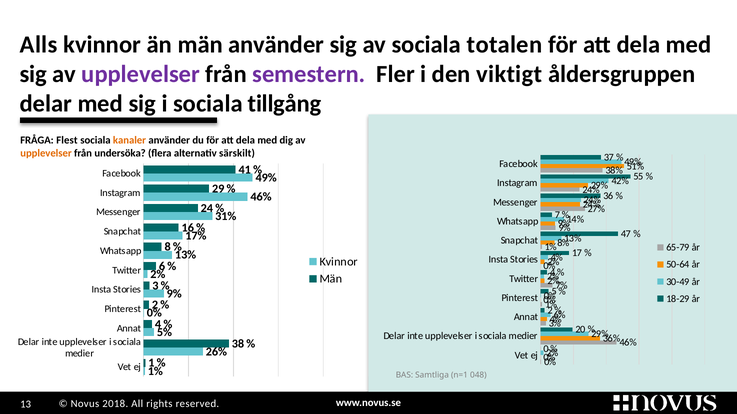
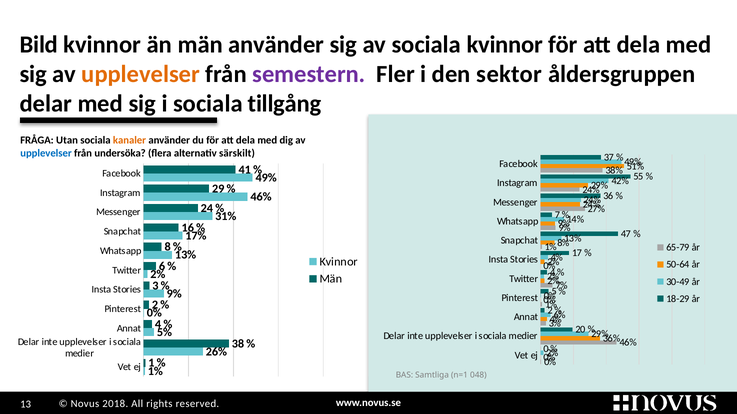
Alls: Alls -> Bild (39, 45)
sociala totalen: totalen -> kvinnor (505, 45)
upplevelser colour: purple -> orange (141, 74)
viktigt: viktigt -> sektor (509, 74)
Flest: Flest -> Utan (67, 141)
upplevelser colour: orange -> blue (46, 153)
